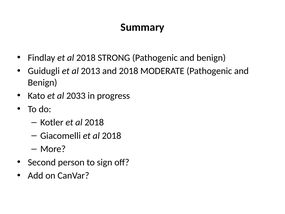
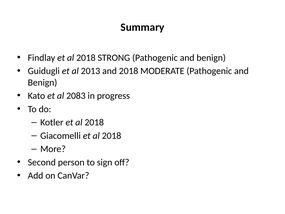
2033: 2033 -> 2083 (76, 96)
